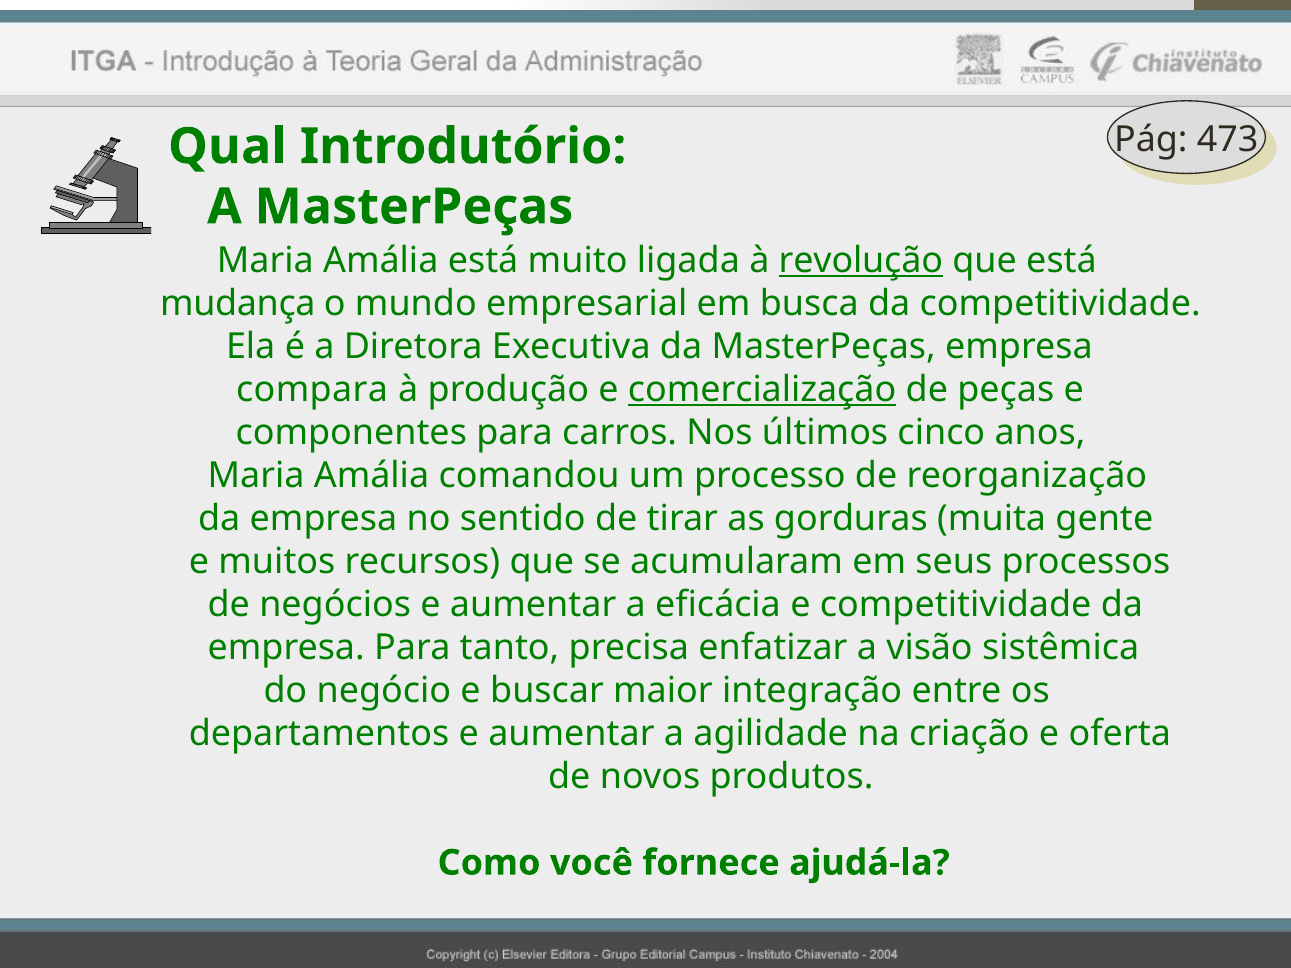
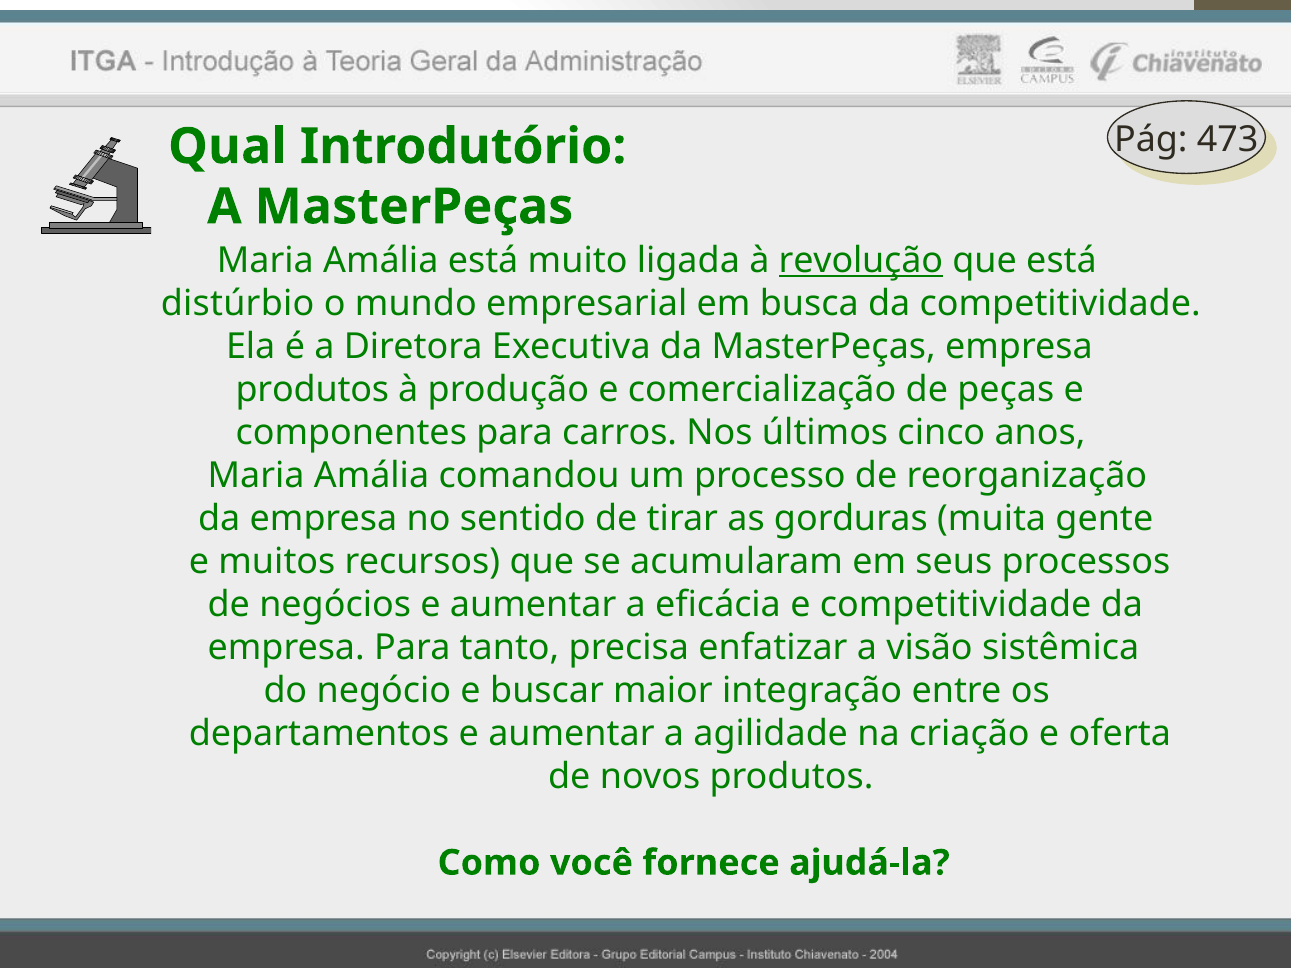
mudança: mudança -> distúrbio (238, 303)
compara: compara -> produtos (312, 389)
comercialização underline: present -> none (762, 389)
